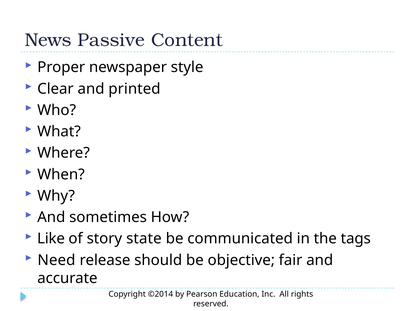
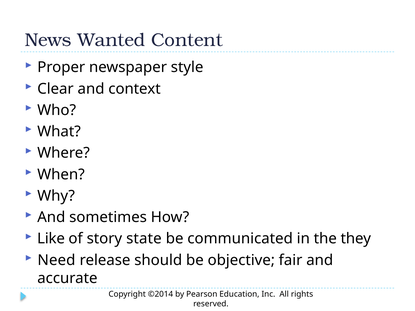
Passive: Passive -> Wanted (111, 40)
printed: printed -> context (135, 89)
tags: tags -> they (356, 239)
